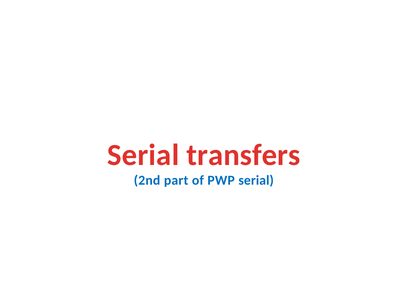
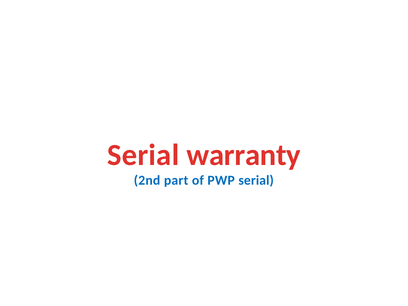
transfers: transfers -> warranty (244, 155)
